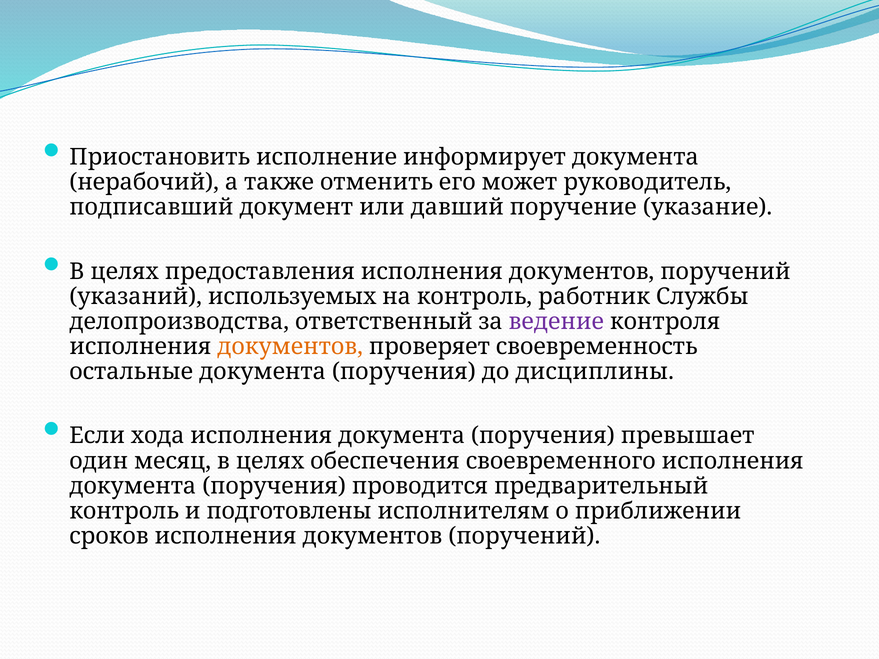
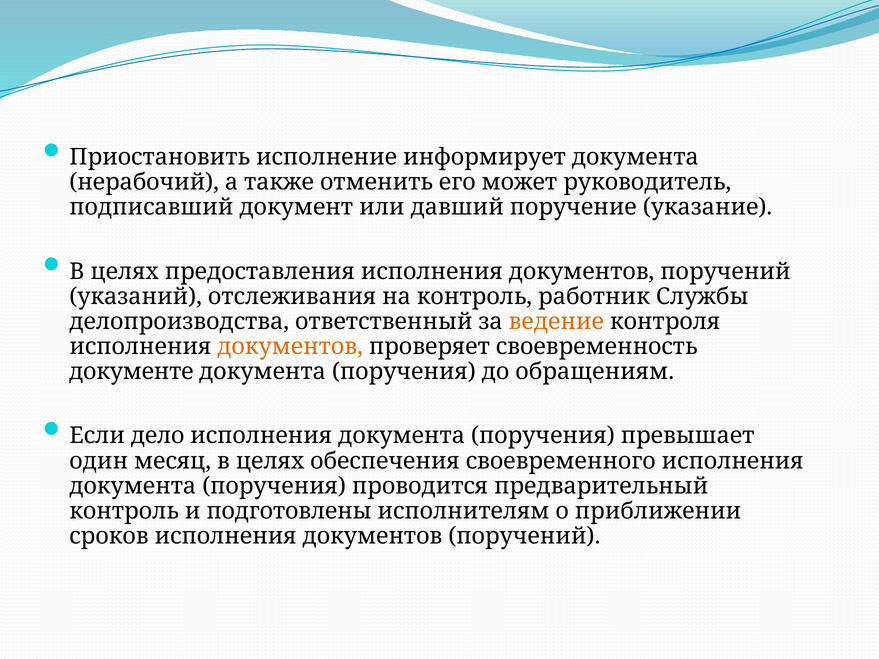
используемых: используемых -> отслеживания (292, 297)
ведение colour: purple -> orange (556, 322)
остальные: остальные -> документе (131, 372)
дисциплины: дисциплины -> обращениям (595, 372)
хода: хода -> дело (158, 436)
